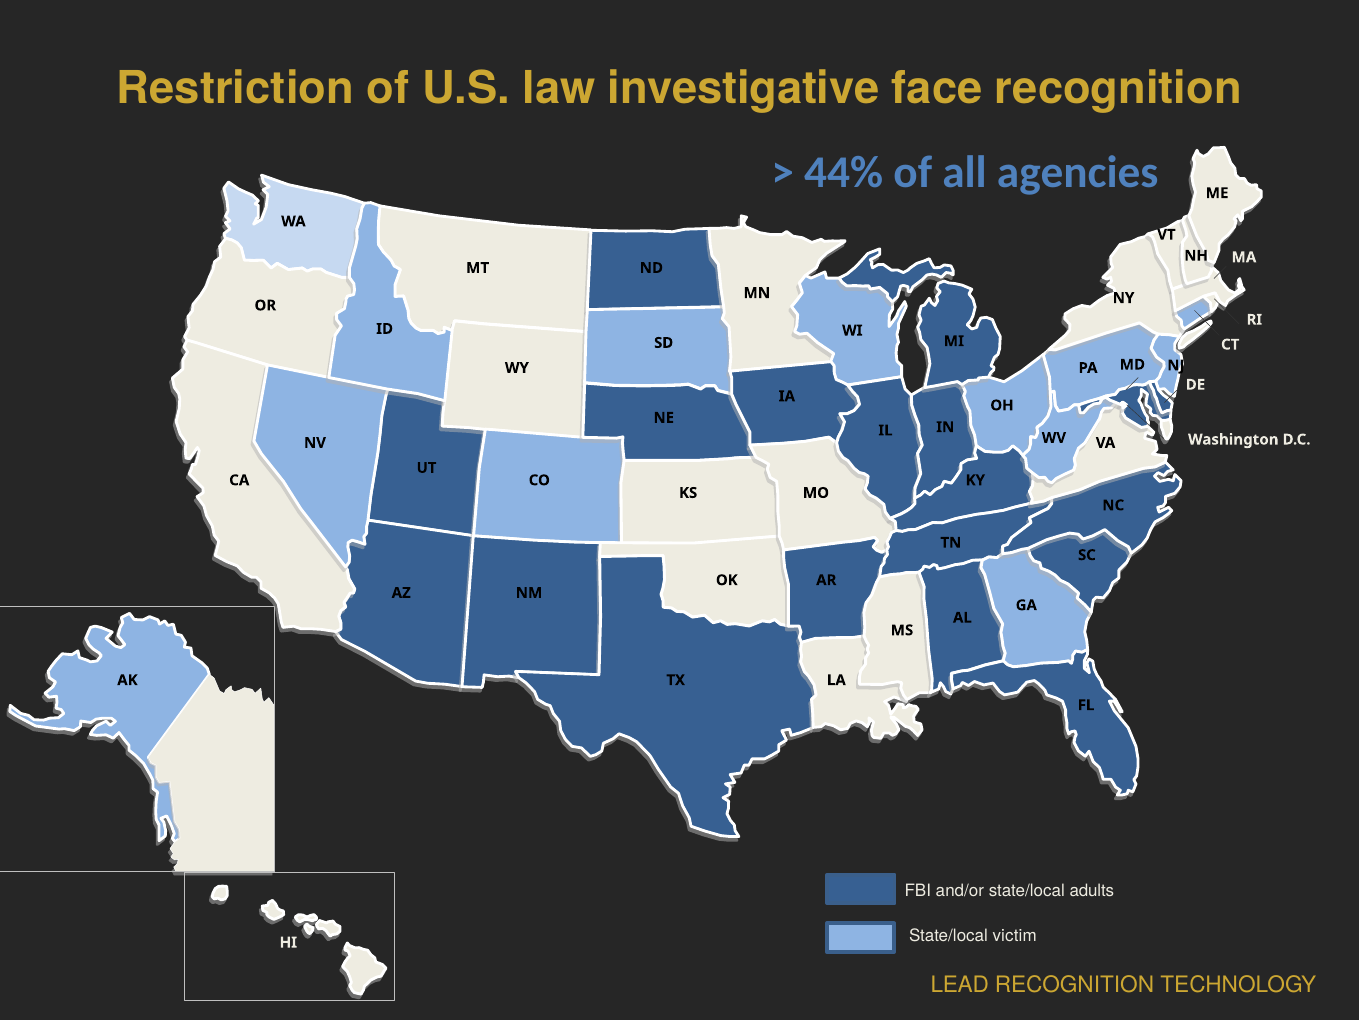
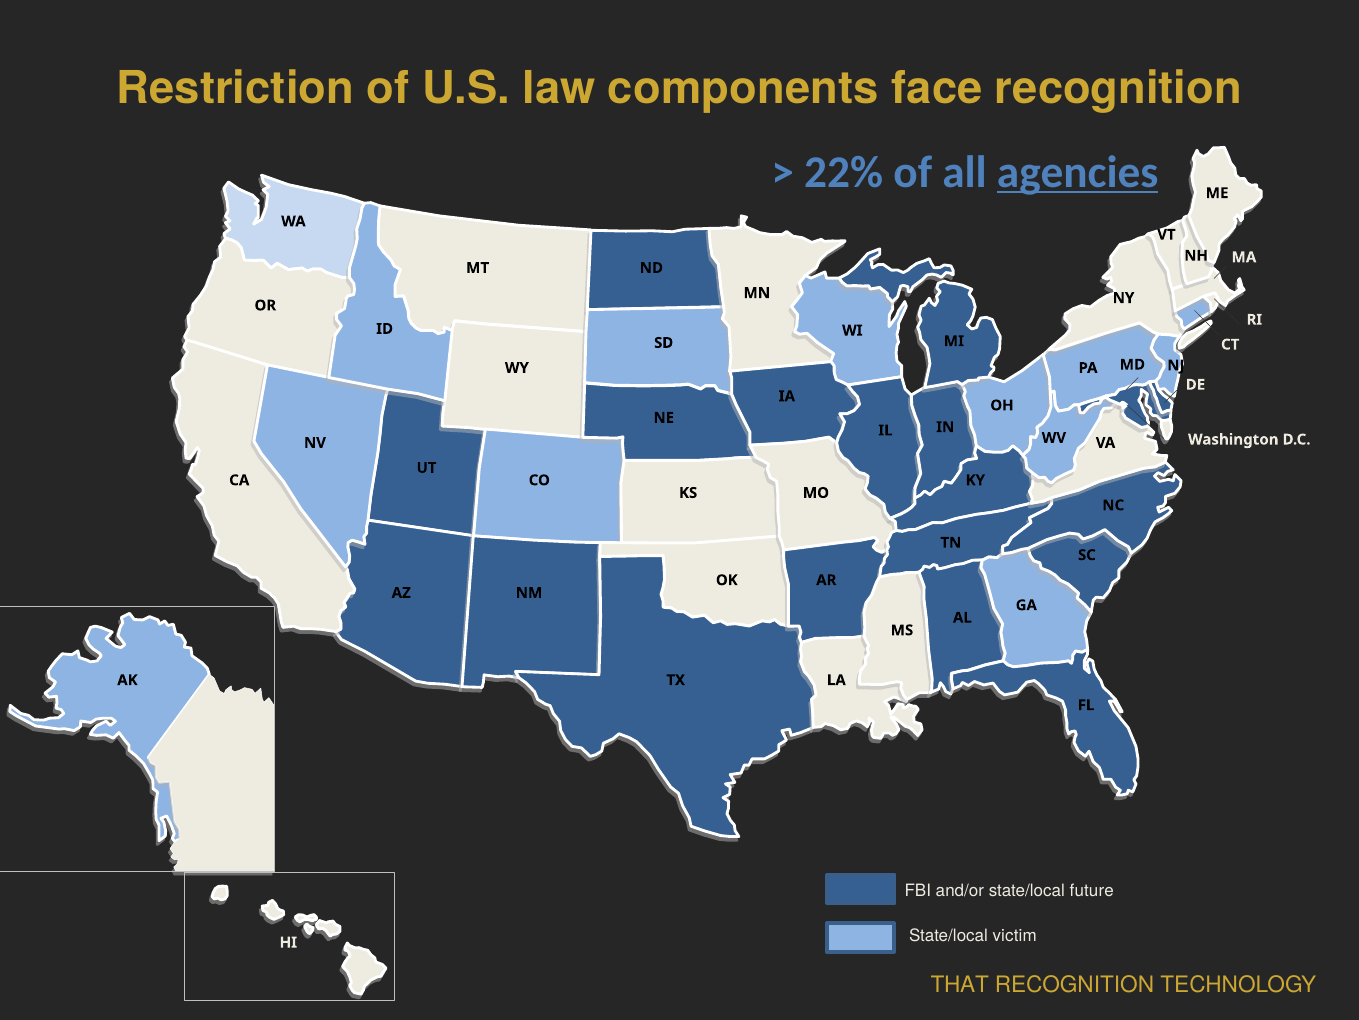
investigative: investigative -> components (743, 88)
44%: 44% -> 22% (844, 172)
agencies underline: none -> present (1078, 172)
adults: adults -> future (1092, 890)
LEAD: LEAD -> THAT (960, 984)
